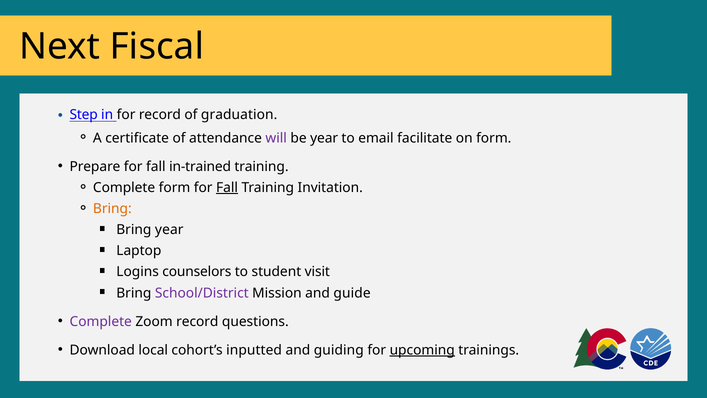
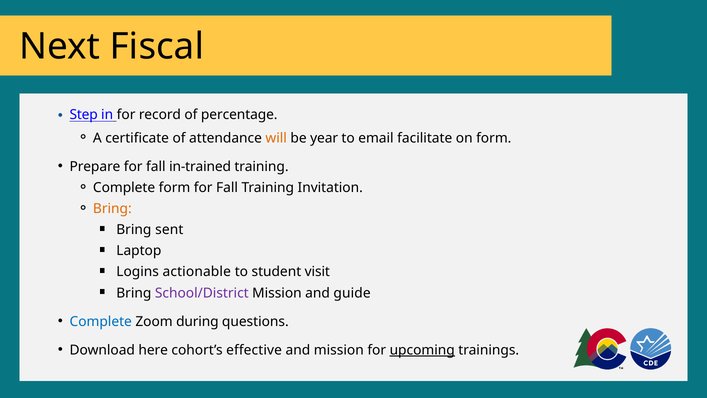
graduation: graduation -> percentage (239, 115)
will colour: purple -> orange (276, 138)
Fall underline: present -> none (227, 188)
Bring year: year -> sent (169, 230)
counselors: counselors -> actionable (197, 272)
Complete colour: purple -> blue (101, 321)
Zoom record: record -> during (197, 321)
local: local -> here (153, 350)
inputted: inputted -> effective (254, 350)
and guiding: guiding -> mission (339, 350)
